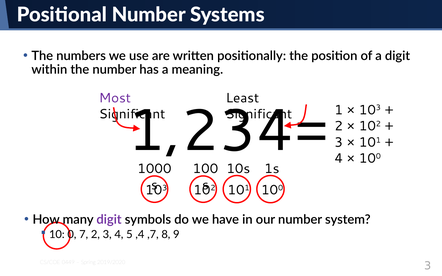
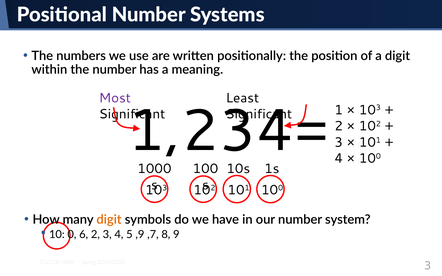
digit colour: purple -> orange (109, 220)
7: 7 -> 6 (84, 235)
,4: ,4 -> ,9 (140, 235)
